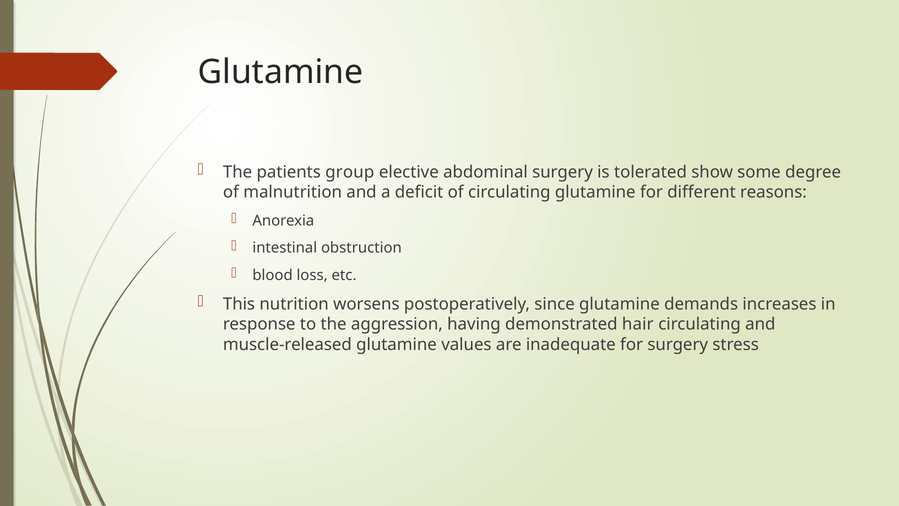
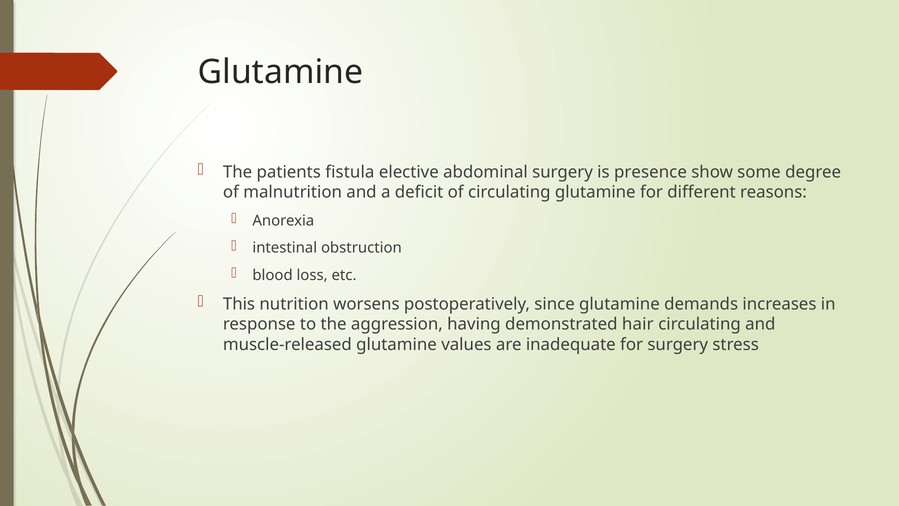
group: group -> fistula (350, 172)
tolerated: tolerated -> presence (650, 172)
